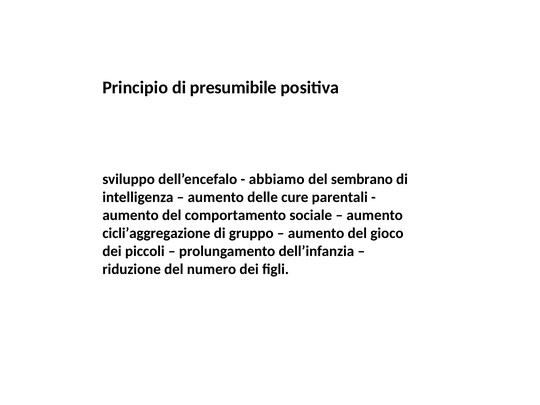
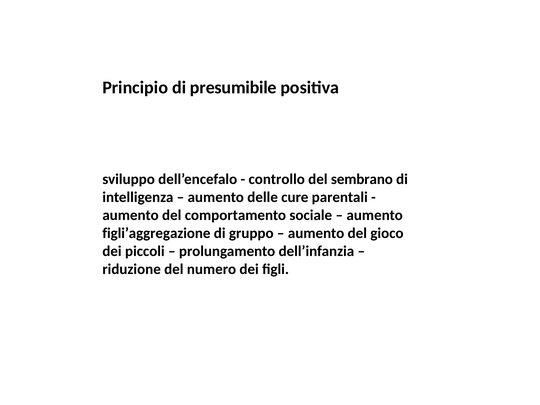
abbiamo: abbiamo -> controllo (277, 179)
cicli’aggregazione: cicli’aggregazione -> figli’aggregazione (156, 233)
